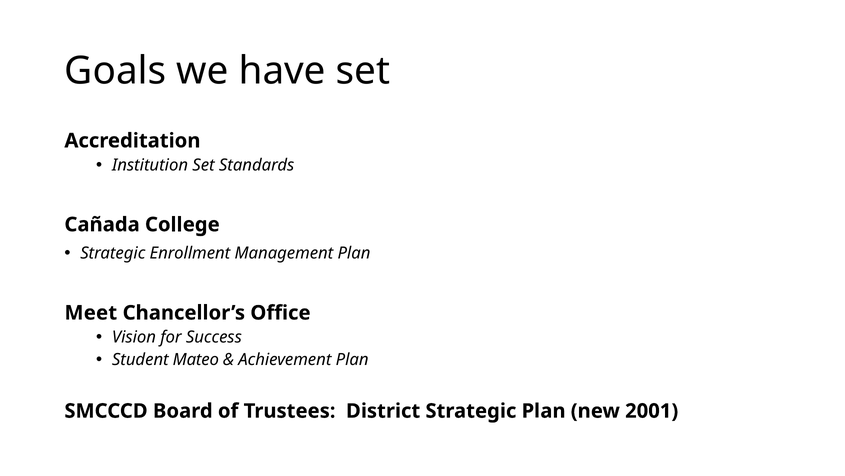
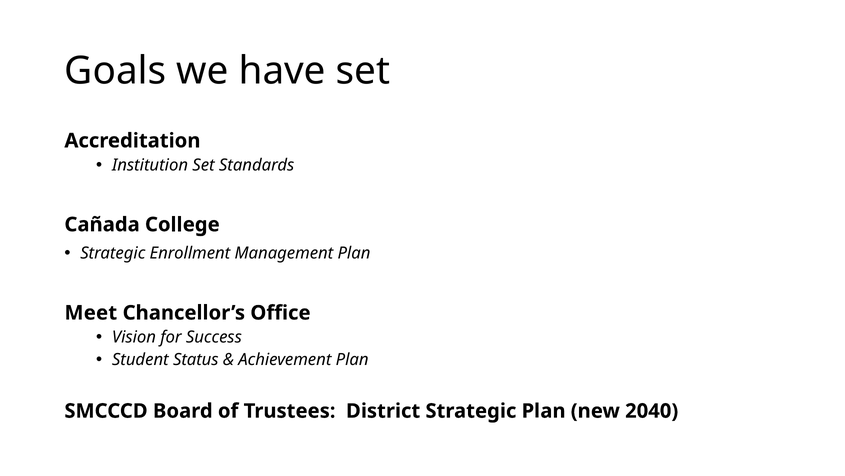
Mateo: Mateo -> Status (196, 359)
2001: 2001 -> 2040 (652, 410)
